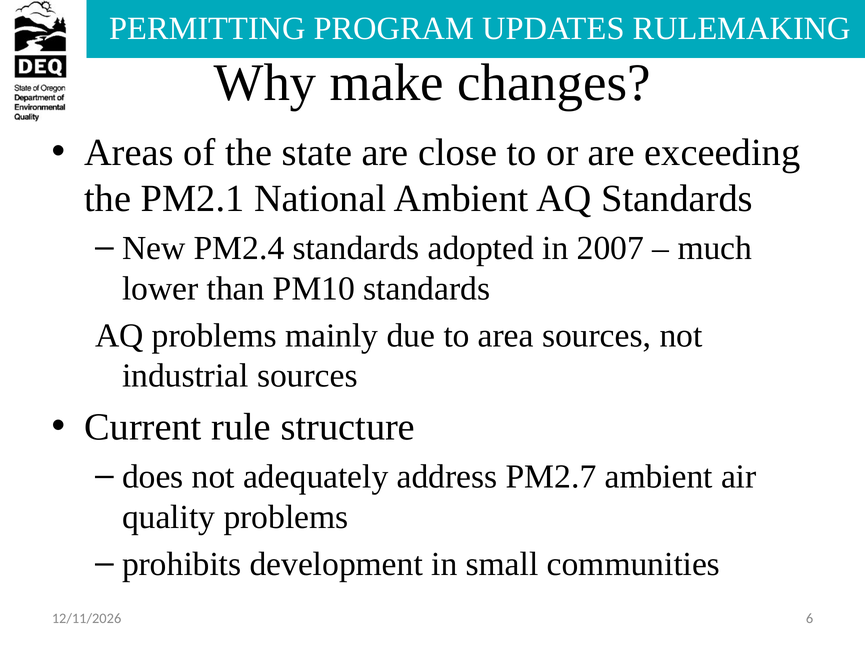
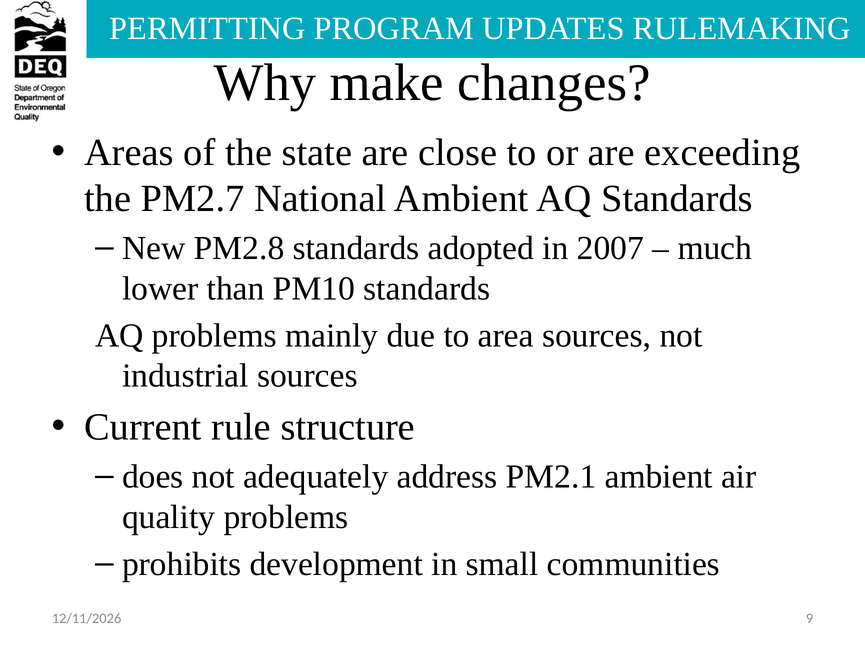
PM2.1: PM2.1 -> PM2.7 (193, 199)
PM2.4: PM2.4 -> PM2.8 (239, 248)
PM2.7: PM2.7 -> PM2.1 (551, 477)
6: 6 -> 9 (810, 619)
